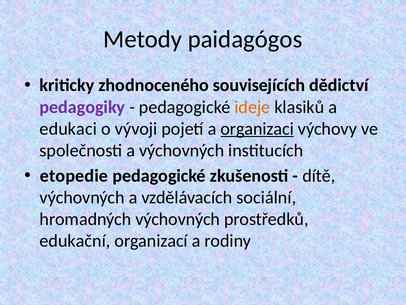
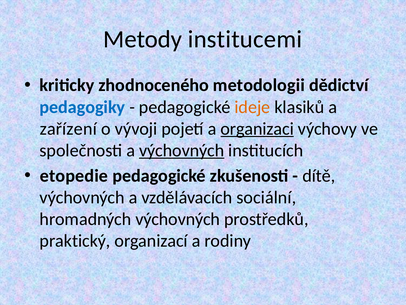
paidagógos: paidagógos -> institucemi (245, 39)
souvisejících: souvisejících -> metodologii (259, 85)
pedagogiky colour: purple -> blue (82, 107)
edukaci: edukaci -> zařízení (68, 129)
výchovných underline: none -> present (182, 150)
edukační: edukační -> praktický (75, 241)
